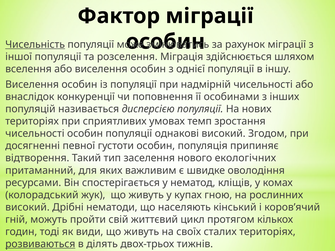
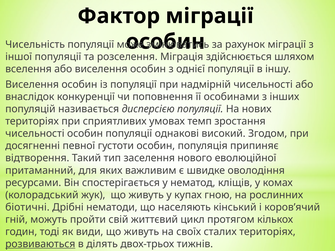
Чисельність underline: present -> none (35, 44)
екологічних: екологічних -> еволюційної (246, 158)
високий: високий -> біотичні (27, 207)
